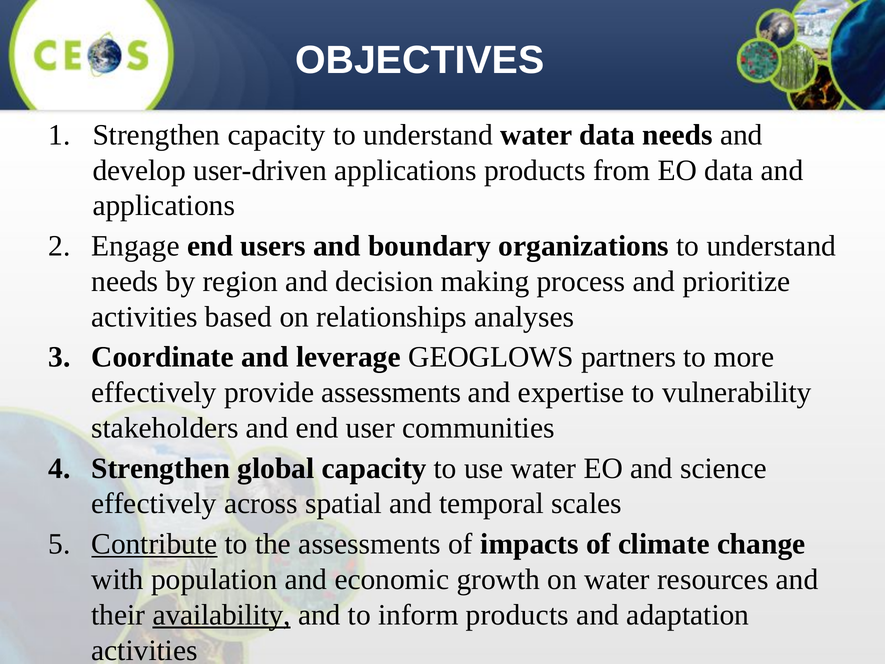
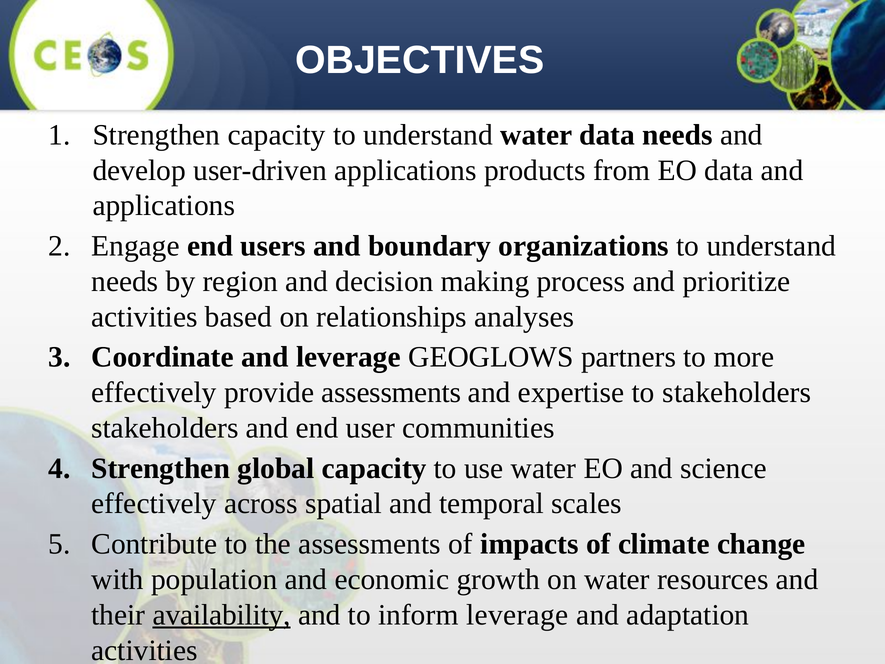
to vulnerability: vulnerability -> stakeholders (737, 392)
Contribute underline: present -> none (154, 544)
inform products: products -> leverage (517, 615)
